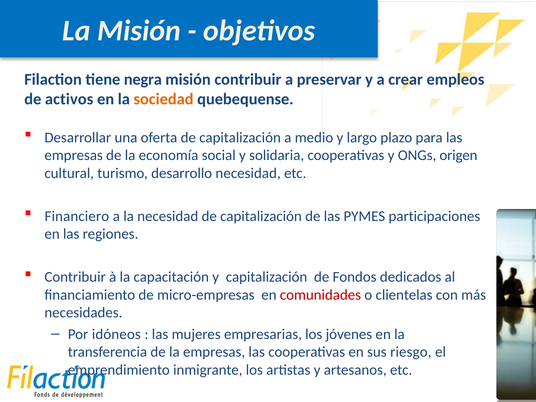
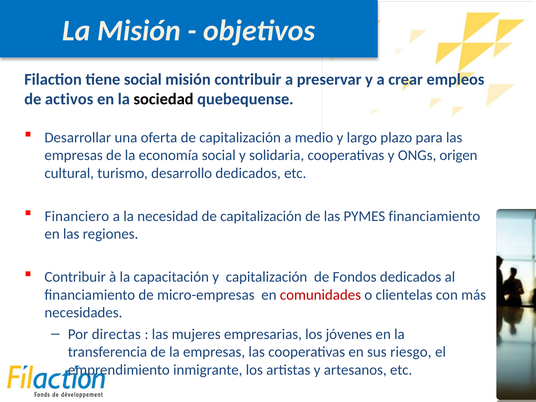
tiene negra: negra -> social (143, 80)
sociedad colour: orange -> black (164, 99)
desarrollo necesidad: necesidad -> dedicados (248, 173)
PYMES participaciones: participaciones -> financiamiento (434, 216)
idóneos: idóneos -> directas (116, 334)
